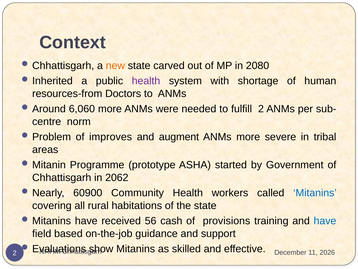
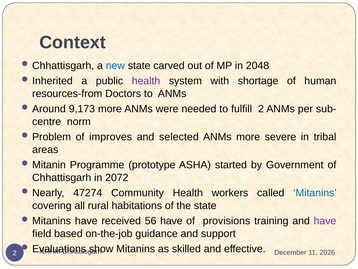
new colour: orange -> blue (115, 65)
2080: 2080 -> 2048 (258, 65)
6,060: 6,060 -> 9,173 (82, 109)
augment: augment -> selected (179, 137)
2062: 2062 -> 2072 (117, 177)
60900: 60900 -> 47274 (88, 193)
56 cash: cash -> have (171, 221)
have colour: blue -> purple (325, 221)
